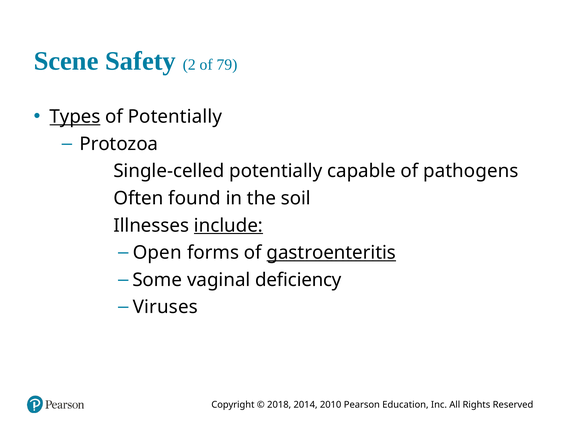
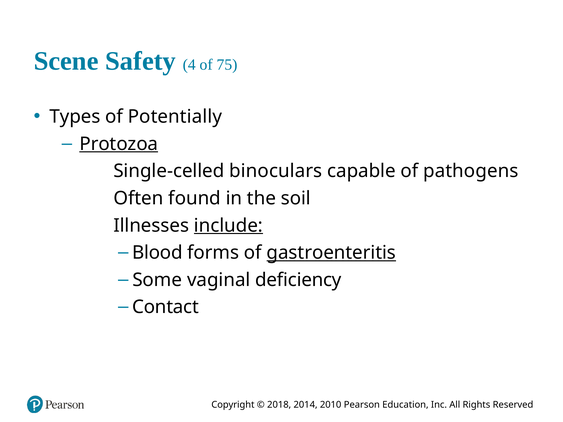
2: 2 -> 4 (189, 65)
79: 79 -> 75 (227, 65)
Types underline: present -> none (75, 117)
Protozoa underline: none -> present (119, 144)
Single-celled potentially: potentially -> binoculars (276, 171)
Open: Open -> Blood (157, 253)
Viruses: Viruses -> Contact (166, 307)
